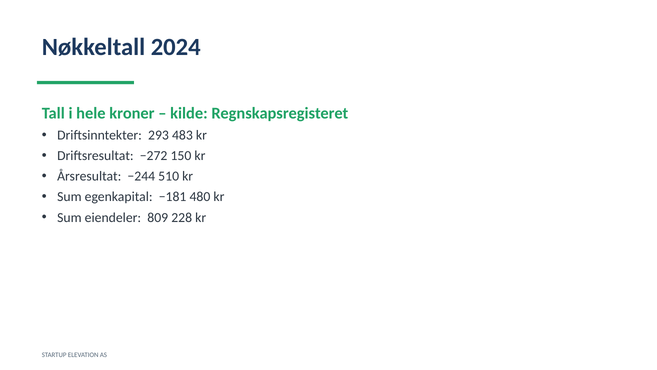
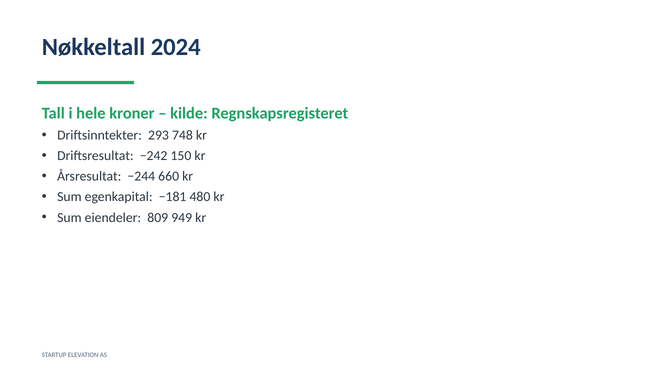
483: 483 -> 748 (182, 135)
−272: −272 -> −242 (154, 156)
510: 510 -> 660 (169, 176)
228: 228 -> 949 (182, 217)
